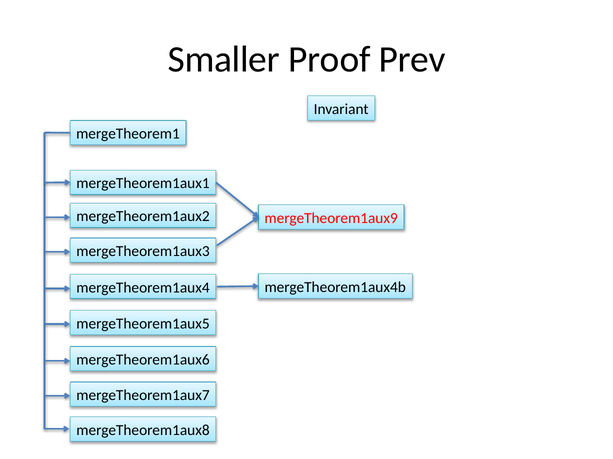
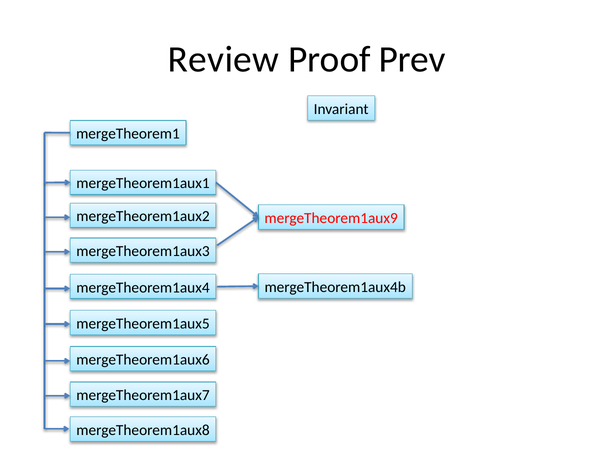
Smaller: Smaller -> Review (223, 59)
